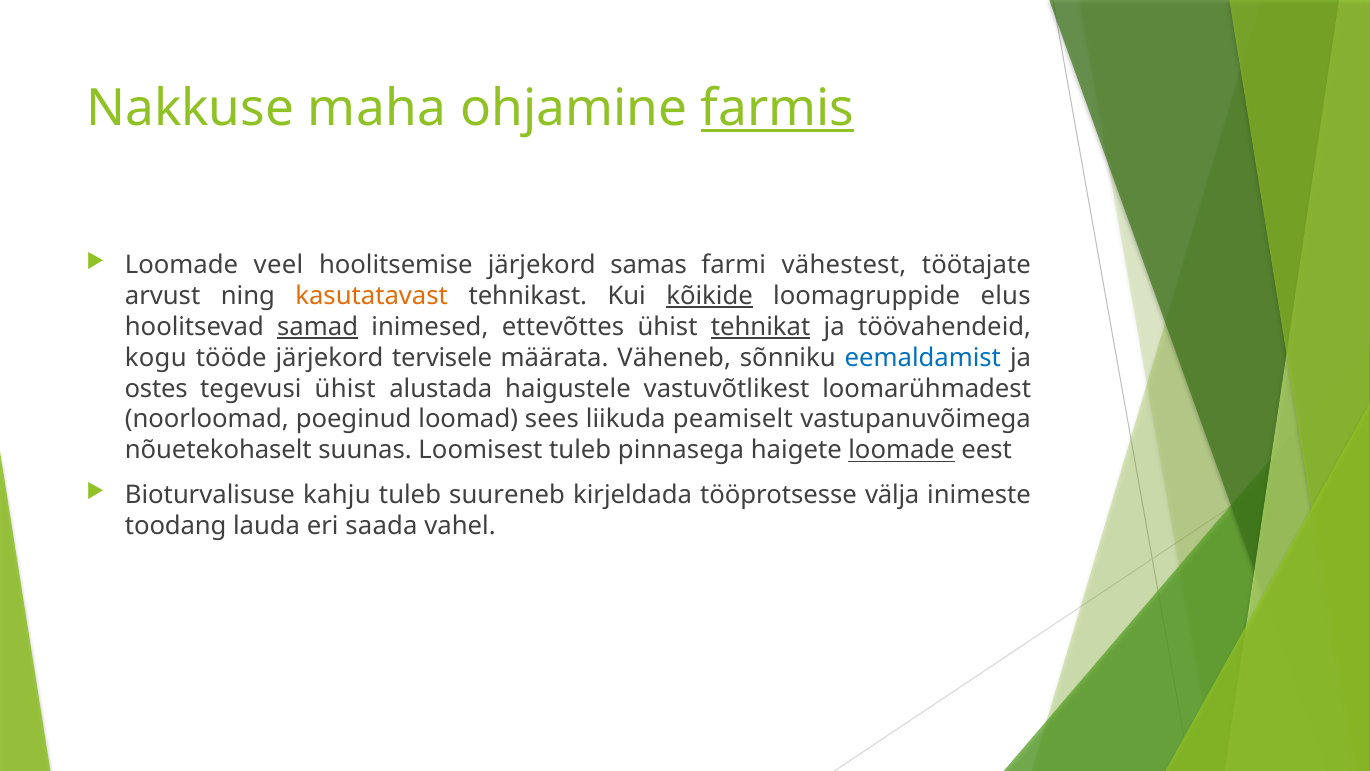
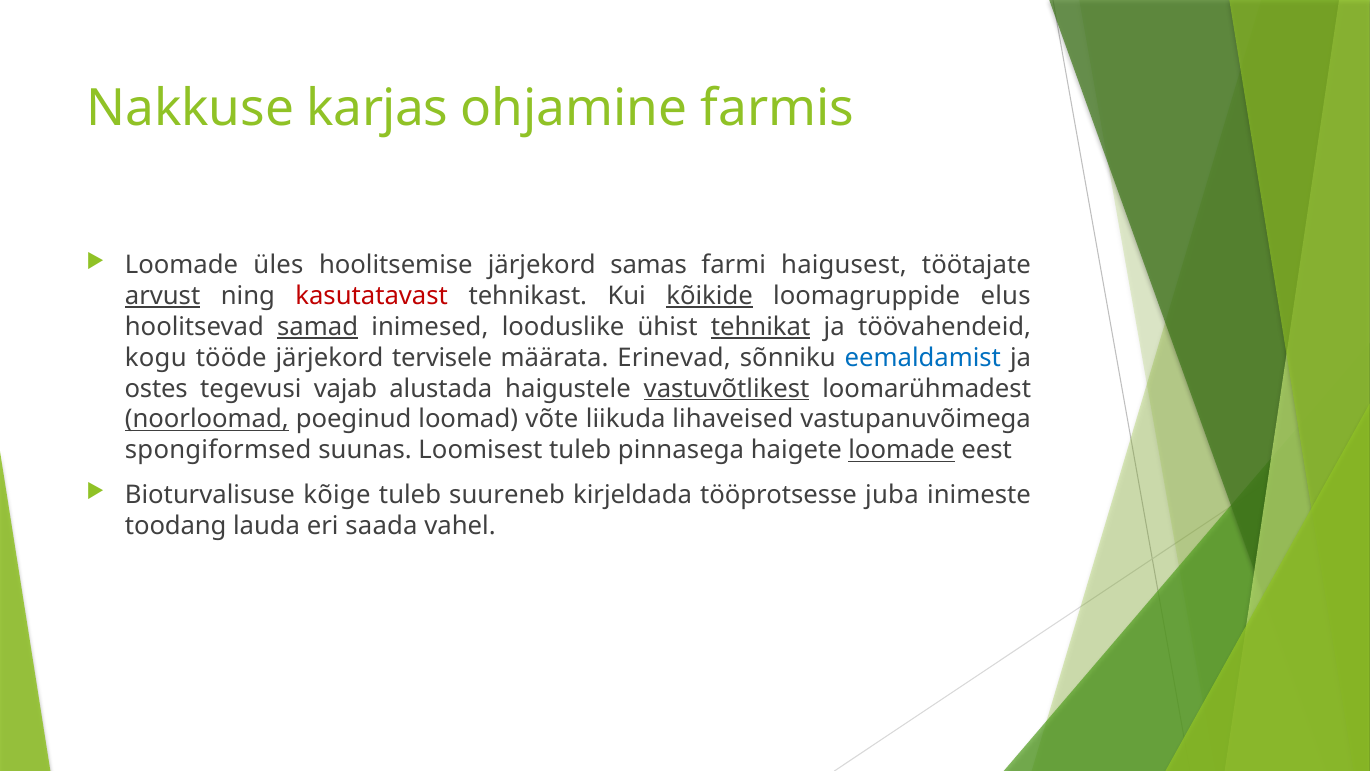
maha: maha -> karjas (378, 108)
farmis underline: present -> none (778, 108)
veel: veel -> üles (278, 265)
vähestest: vähestest -> haigusest (844, 265)
arvust underline: none -> present (163, 296)
kasutatavast colour: orange -> red (372, 296)
ettevõttes: ettevõttes -> looduslike (563, 327)
Väheneb: Väheneb -> Erinevad (674, 358)
tegevusi ühist: ühist -> vajab (345, 388)
vastuvõtlikest underline: none -> present (727, 388)
noorloomad underline: none -> present (207, 419)
sees: sees -> võte (552, 419)
peamiselt: peamiselt -> lihaveised (733, 419)
nõuetekohaselt: nõuetekohaselt -> spongiformsed (218, 450)
kahju: kahju -> kõige (337, 495)
välja: välja -> juba (892, 495)
